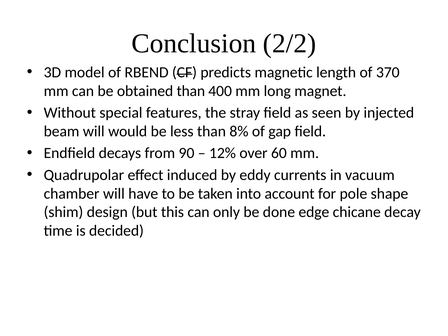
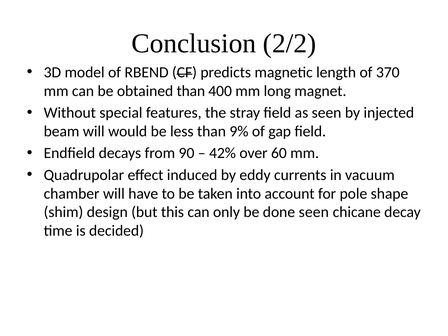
8%: 8% -> 9% (239, 131)
12%: 12% -> 42% (223, 153)
done edge: edge -> seen (314, 212)
